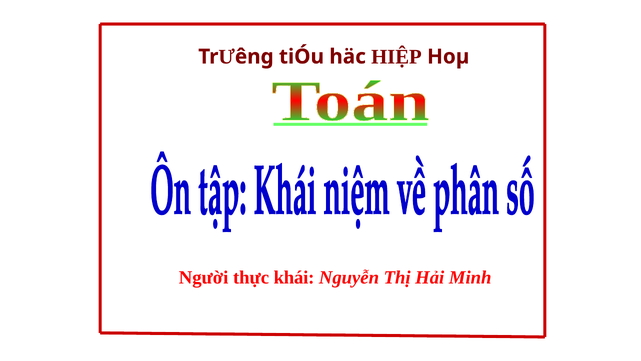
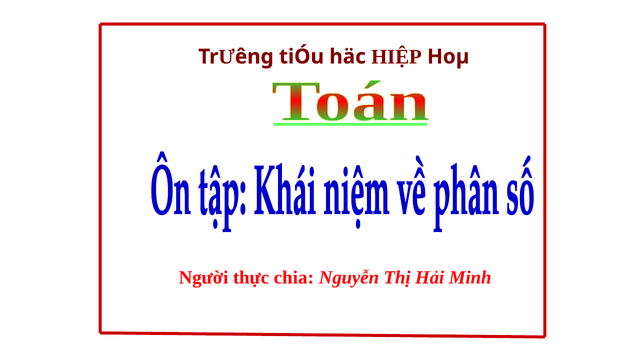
khái: khái -> chia (294, 277)
